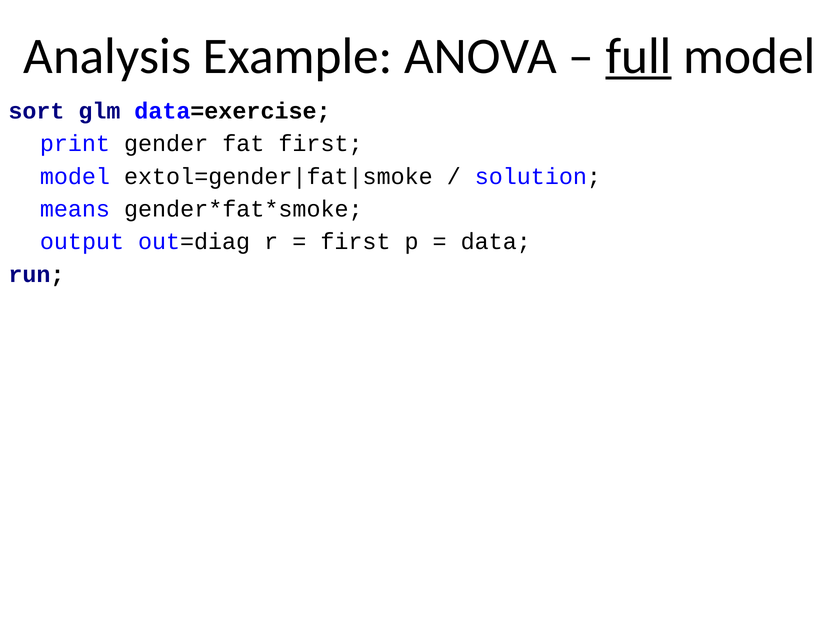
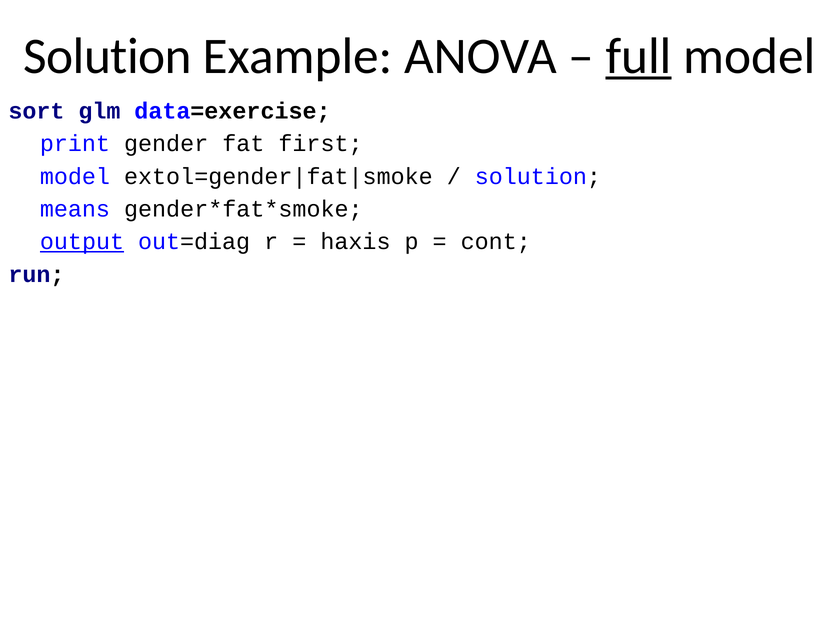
Analysis: Analysis -> Solution (108, 56)
output underline: none -> present (82, 242)
first: first -> haxis (355, 242)
data: data -> cont (496, 242)
